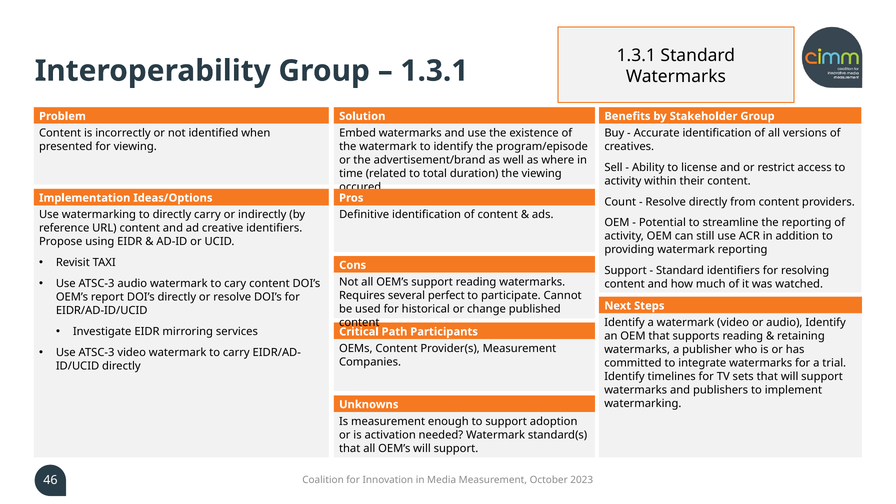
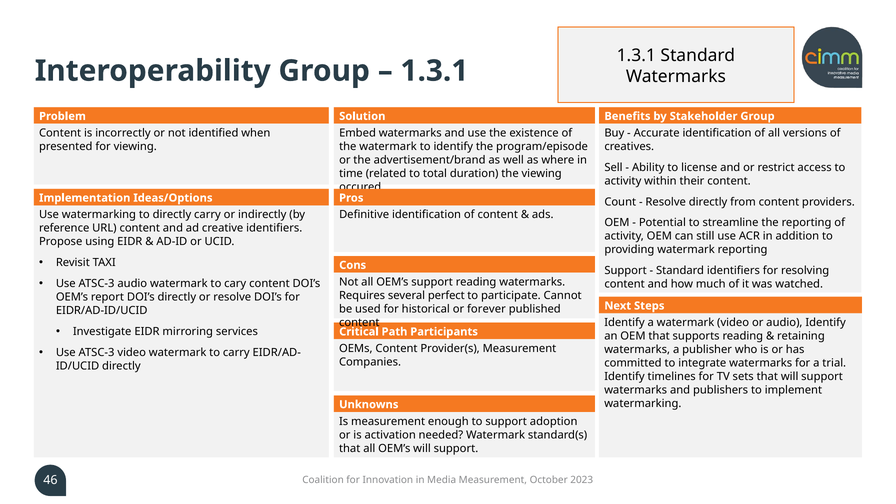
change: change -> forever (486, 309)
